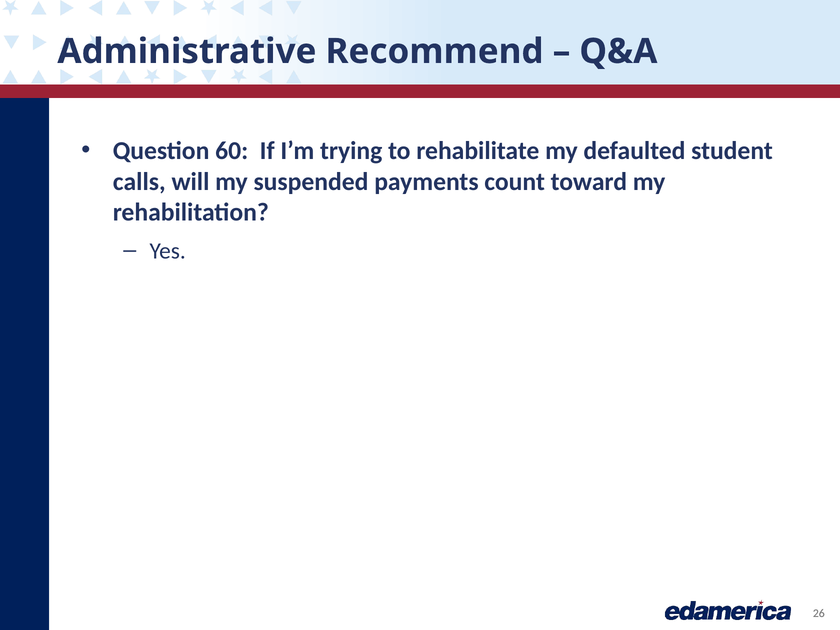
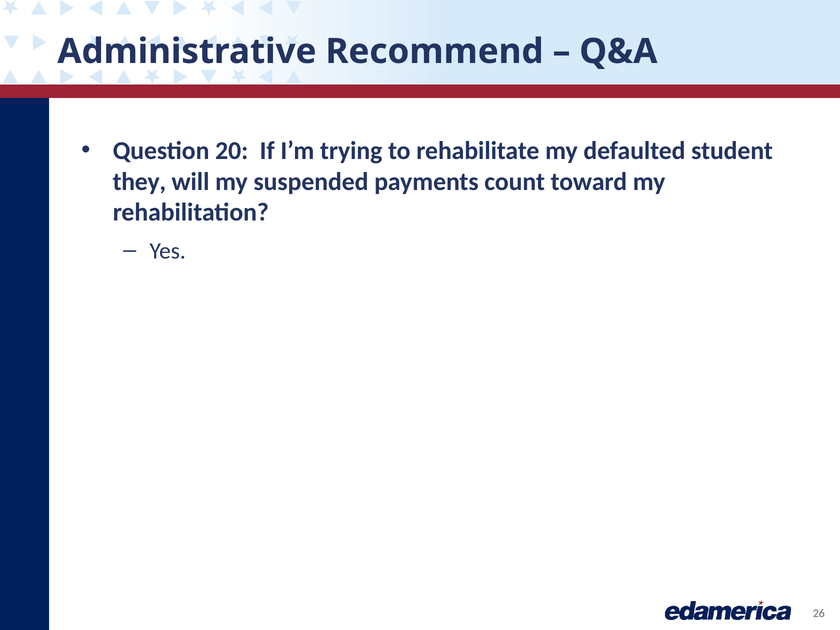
60: 60 -> 20 (232, 151)
calls: calls -> they (139, 182)
